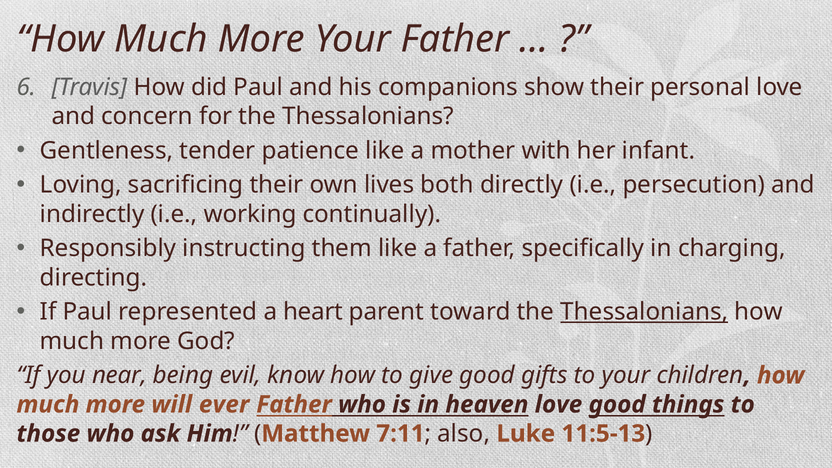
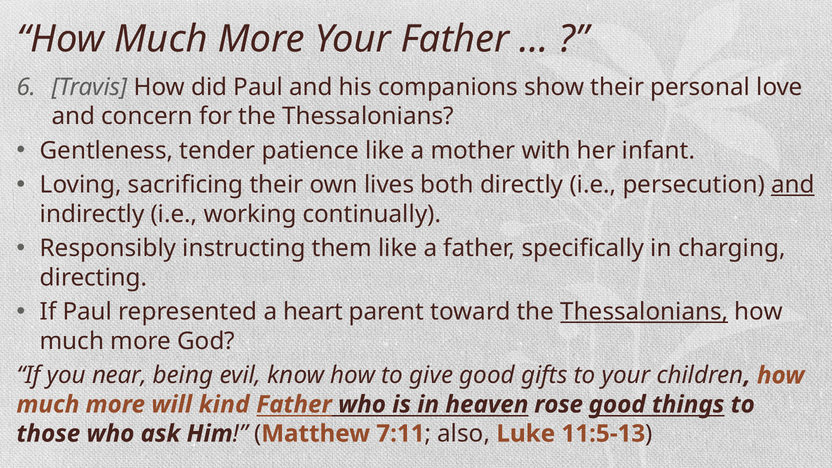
and underline: none -> present (793, 185)
ever: ever -> kind (224, 405)
heaven love: love -> rose (559, 405)
